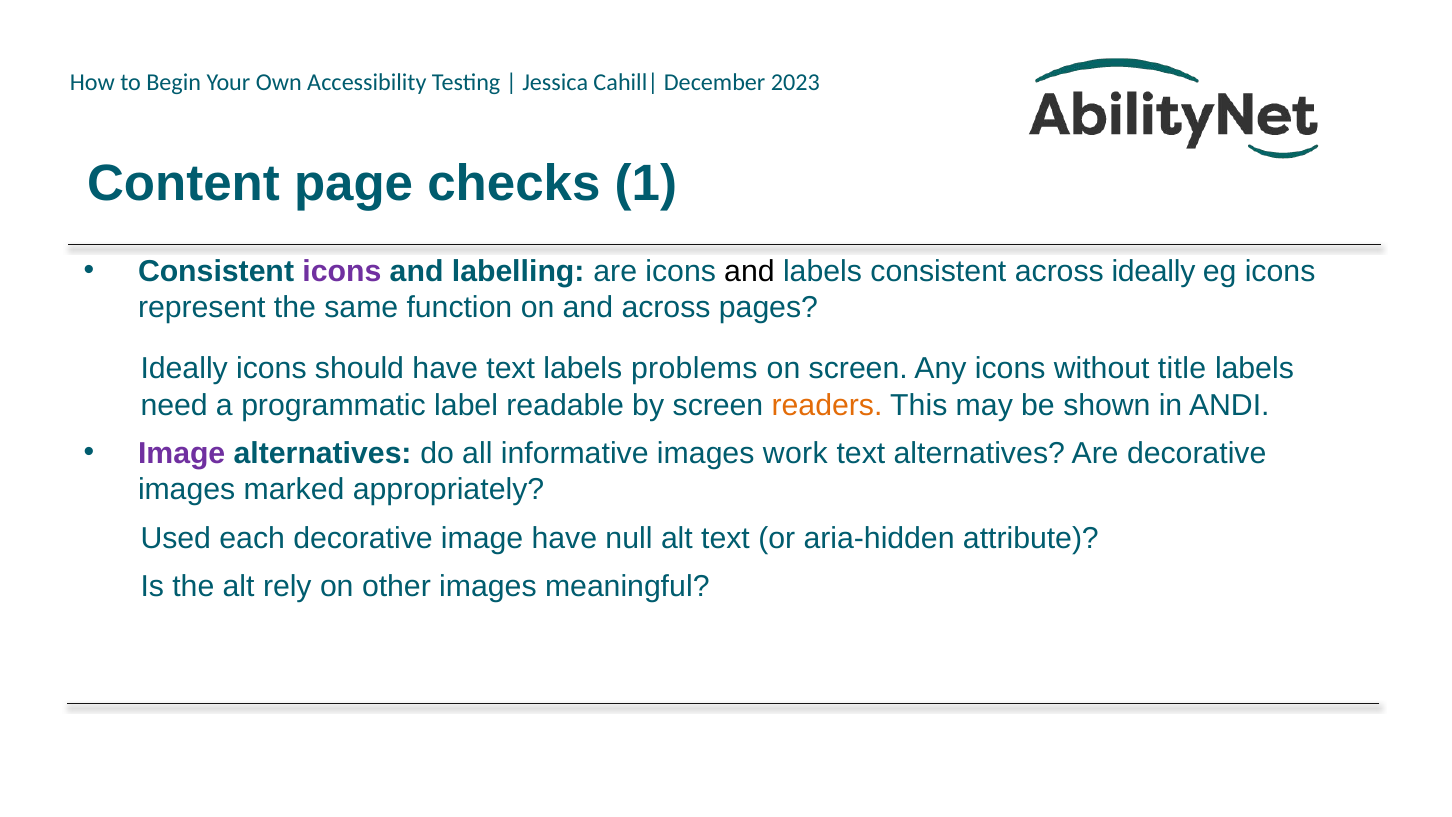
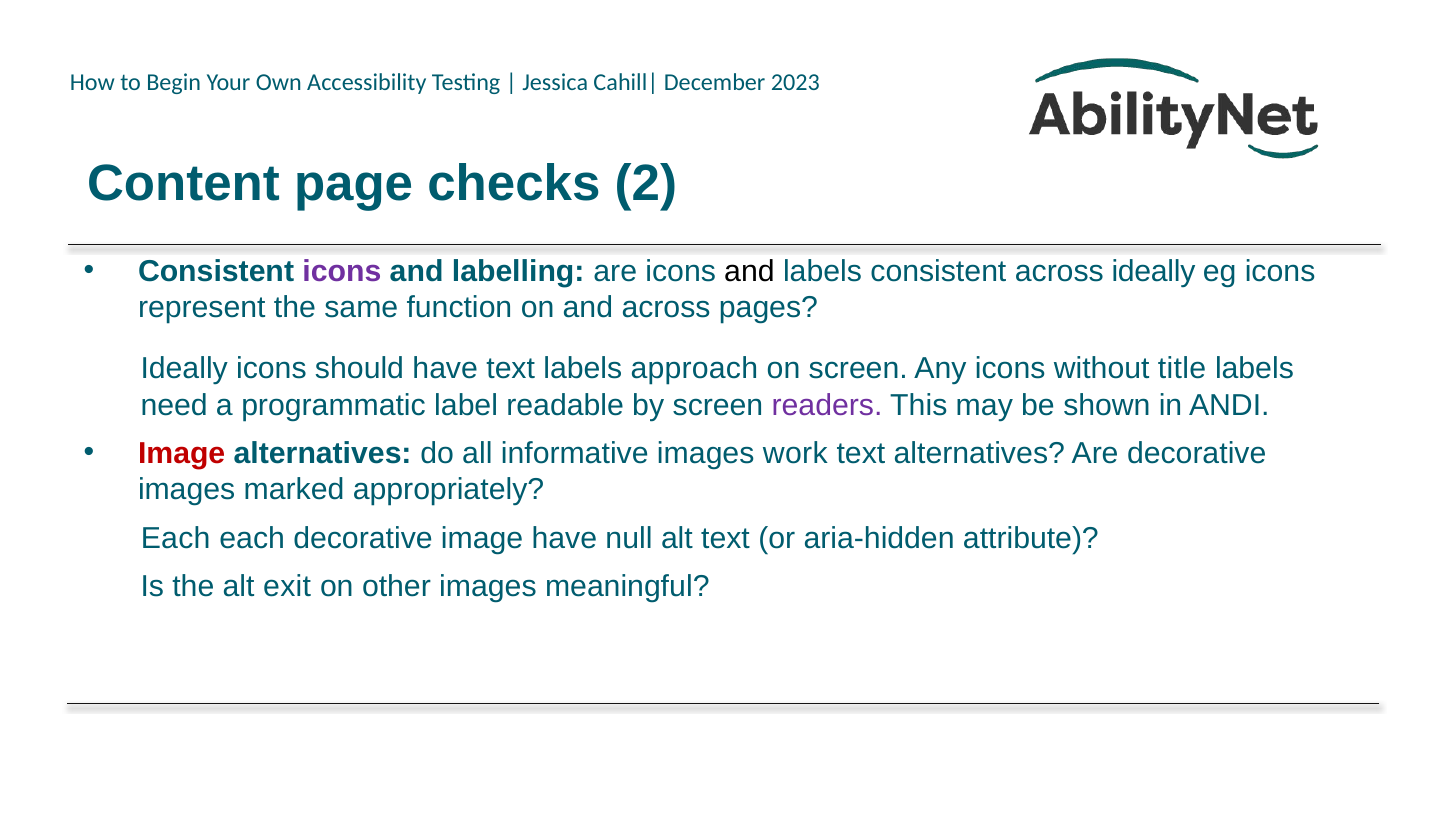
1: 1 -> 2 (646, 183)
problems: problems -> approach (694, 369)
readers colour: orange -> purple (827, 405)
Image colour: purple -> red (182, 453)
Used: Used -> Each (176, 538)
rely: rely -> exit (287, 587)
